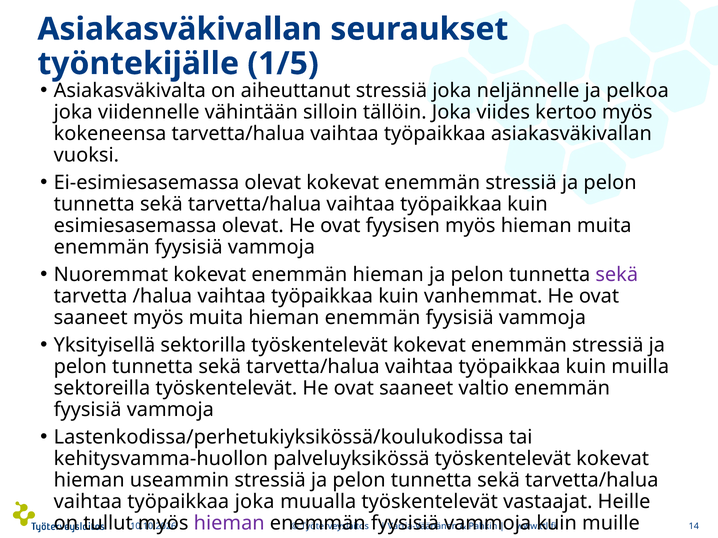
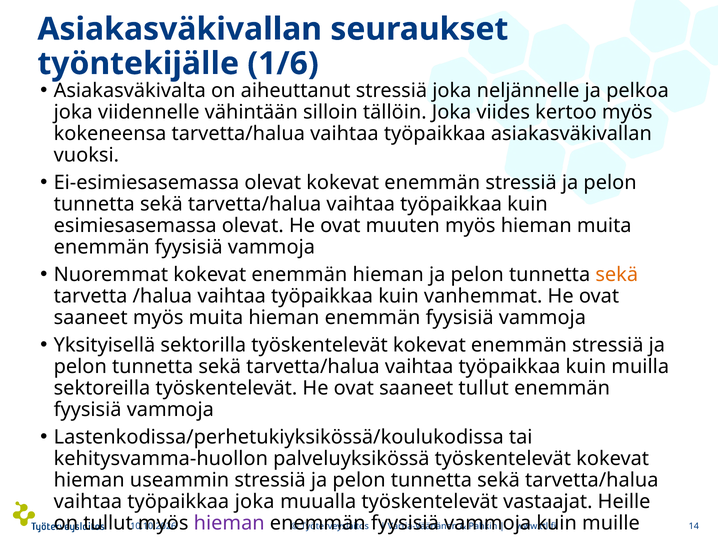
1/5: 1/5 -> 1/6 (283, 64)
fyysisen: fyysisen -> muuten (403, 226)
sekä colour: purple -> orange (617, 275)
saaneet valtio: valtio -> tullut (484, 389)
